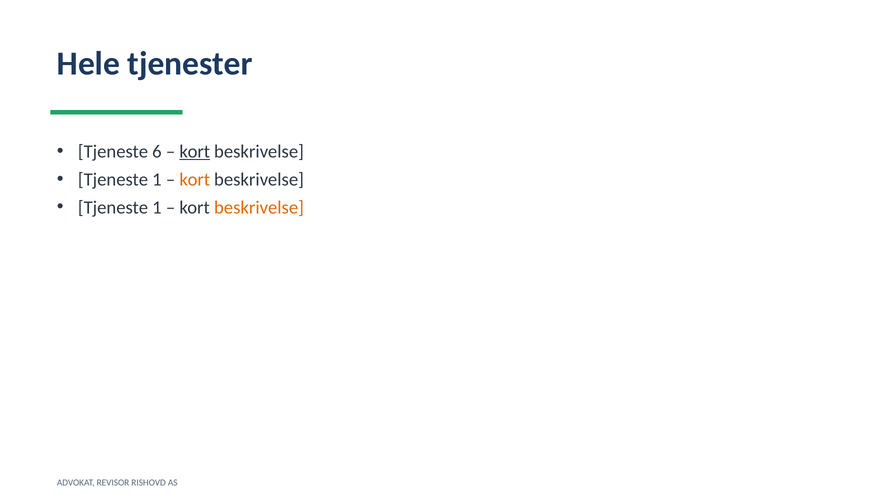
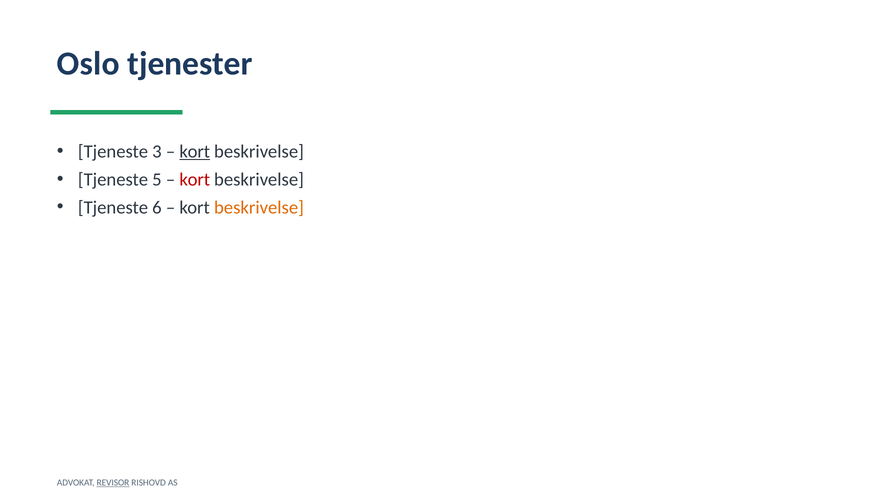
Hele: Hele -> Oslo (88, 64)
6: 6 -> 3 (157, 152)
1: 1 -> 5 (157, 180)
kort colour: orange -> red (195, 180)
1: 1 -> 6 (157, 208)
REVISOR underline: none -> present (113, 483)
